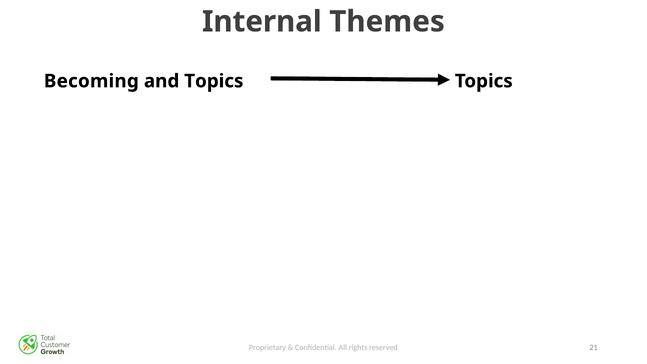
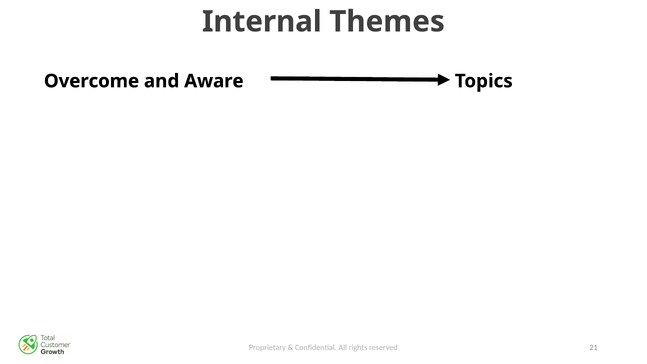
Becoming: Becoming -> Overcome (92, 81)
and Topics: Topics -> Aware (214, 81)
